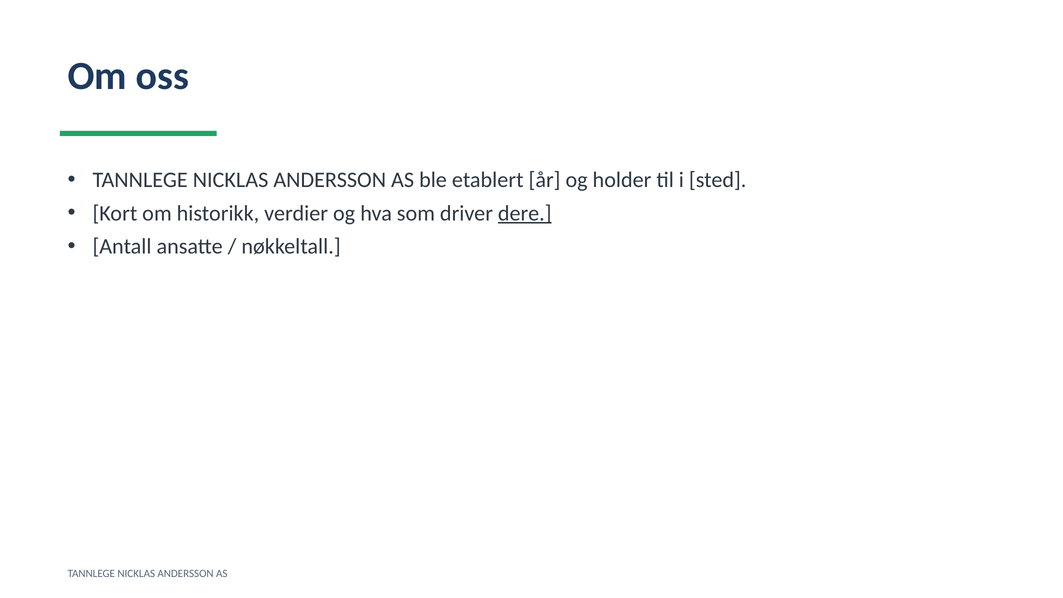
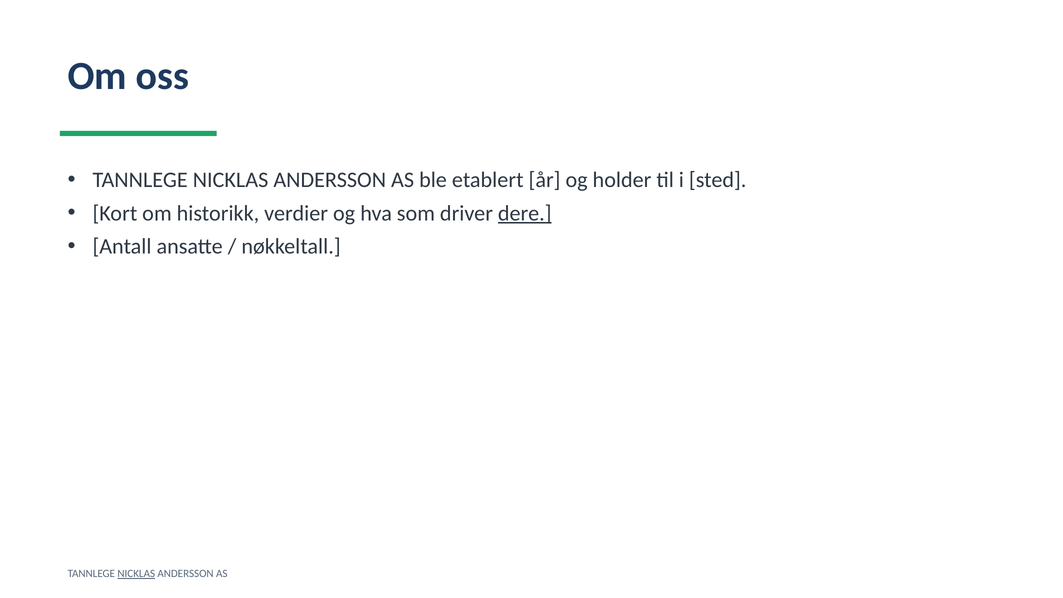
NICKLAS underline: none -> present (136, 574)
